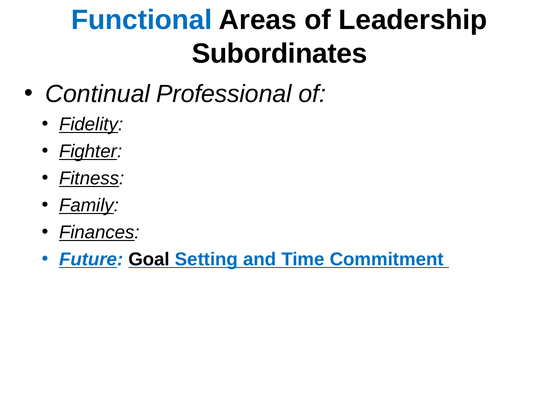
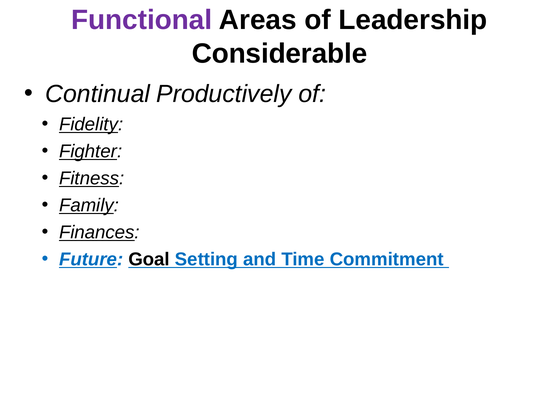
Functional colour: blue -> purple (142, 20)
Subordinates: Subordinates -> Considerable (279, 54)
Professional: Professional -> Productively (224, 94)
